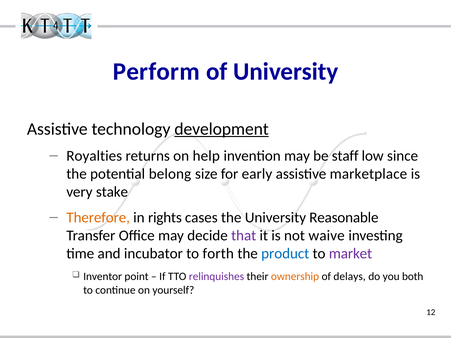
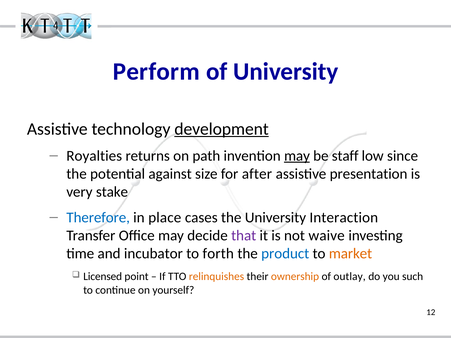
help: help -> path (206, 156)
may underline: none -> present (297, 156)
belong: belong -> against (170, 174)
early: early -> after (257, 174)
marketplace: marketplace -> presentation (369, 174)
Therefore colour: orange -> blue (98, 218)
rights: rights -> place (165, 218)
Reasonable: Reasonable -> Interaction (344, 218)
market colour: purple -> orange (350, 254)
Inventor: Inventor -> Licensed (103, 277)
relinquishes colour: purple -> orange (216, 277)
delays: delays -> outlay (350, 277)
both: both -> such (413, 277)
